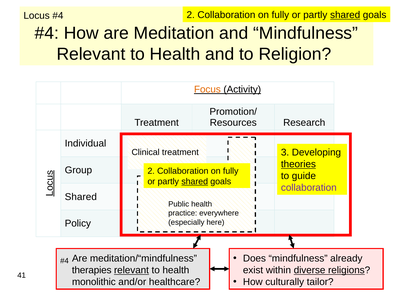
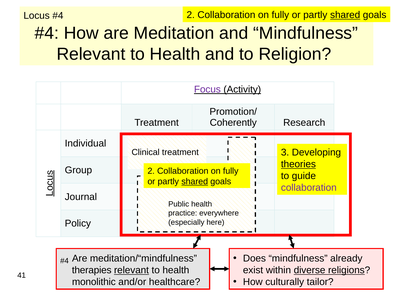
Focus colour: orange -> purple (207, 90)
Resources: Resources -> Coherently (233, 123)
Shared: Shared -> Journal (81, 197)
